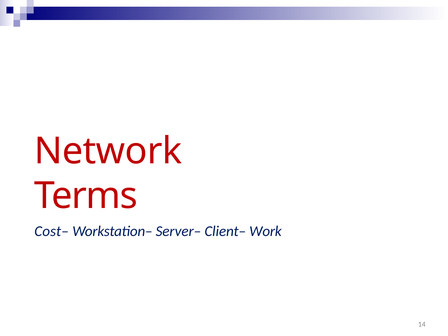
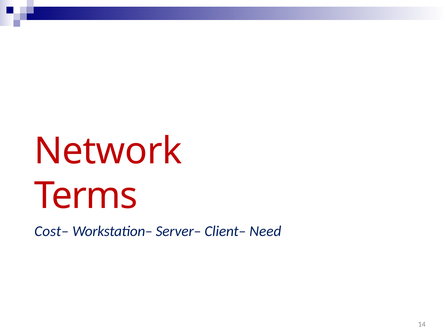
Work: Work -> Need (265, 231)
